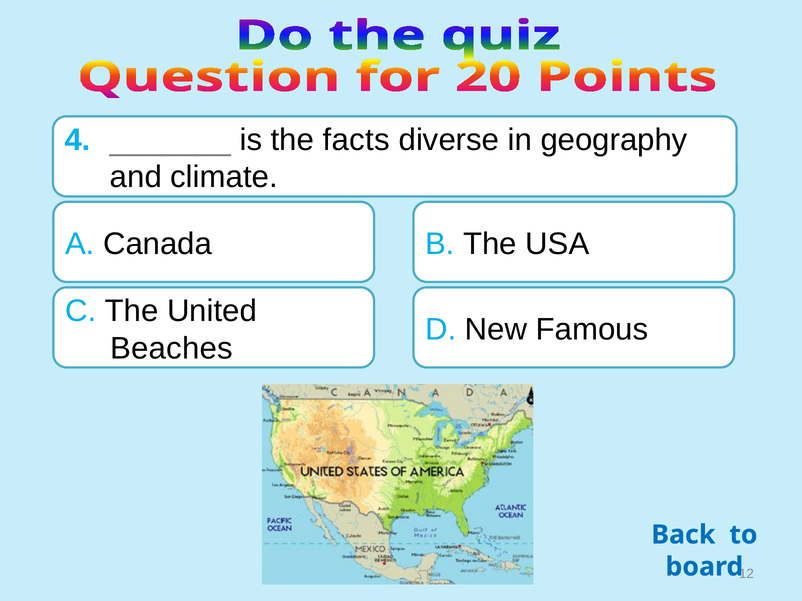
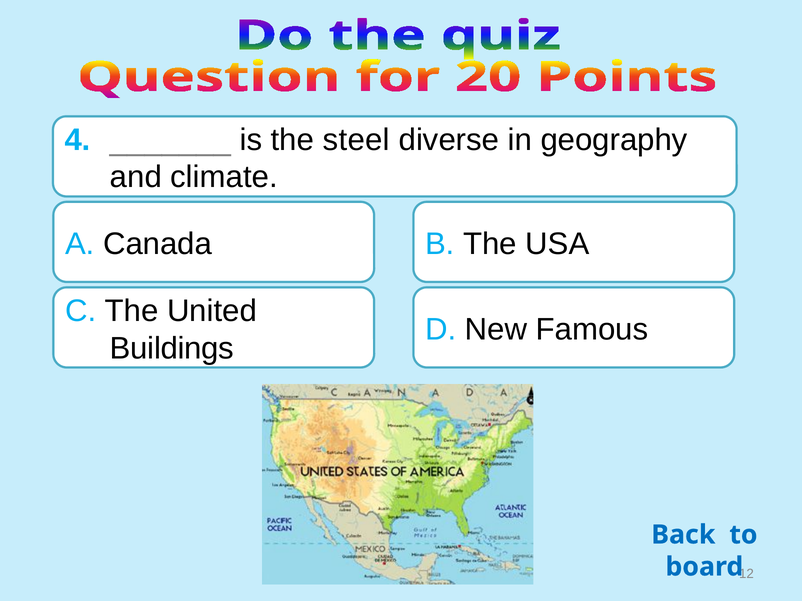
facts: facts -> steel (356, 140)
Beaches: Beaches -> Buildings (172, 349)
